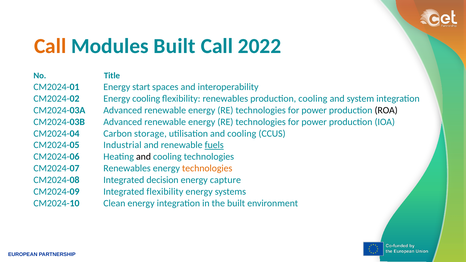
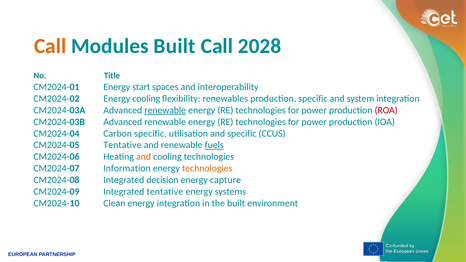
2022: 2022 -> 2028 (260, 46)
production cooling: cooling -> specific (313, 99)
renewable underline: none -> present (165, 110)
ROA colour: black -> red (386, 110)
Carbon storage: storage -> specific (150, 134)
utilisation and cooling: cooling -> specific (242, 134)
CM2024-05 Industrial: Industrial -> Tentative (122, 145)
and colour: black -> orange (144, 157)
CM2024-07 Renewables: Renewables -> Information (127, 169)
Integrated flexibility: flexibility -> tentative (165, 192)
